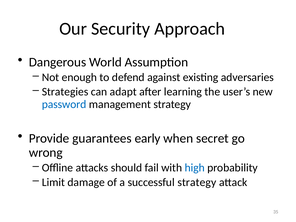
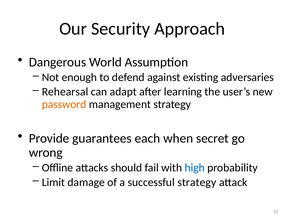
Strategies: Strategies -> Rehearsal (65, 92)
password colour: blue -> orange (64, 104)
early: early -> each (147, 138)
